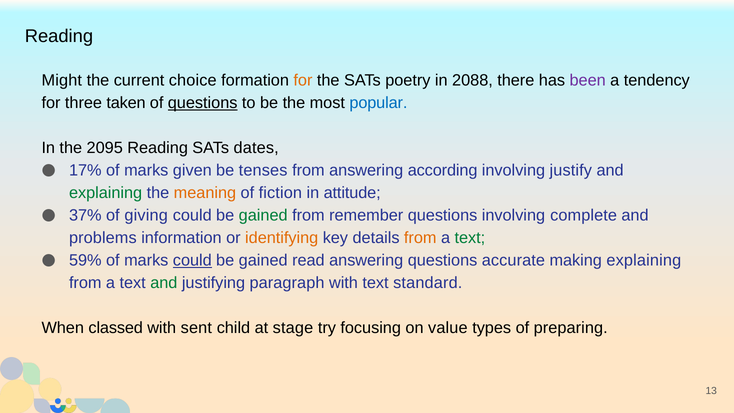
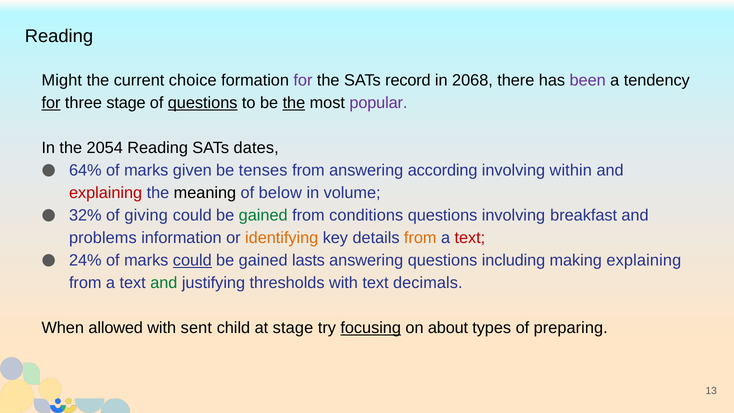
for colour: orange -> purple (303, 81)
poetry: poetry -> record (408, 81)
2088: 2088 -> 2068 (472, 81)
for underline: none -> present (51, 103)
three taken: taken -> stage (126, 103)
the underline: none -> present (294, 103)
popular colour: blue -> purple (378, 103)
2095: 2095 -> 2054 (105, 148)
17%: 17% -> 64% (85, 170)
justify: justify -> within (571, 170)
explaining colour: green -> red (106, 193)
meaning colour: orange -> black (205, 193)
fiction: fiction -> below (280, 193)
attitude: attitude -> volume (352, 193)
37%: 37% -> 32% (85, 215)
remember: remember -> conditions (366, 215)
complete: complete -> breakfast (584, 215)
text colour: green -> red (470, 238)
59%: 59% -> 24% (85, 260)
read: read -> lasts (308, 260)
accurate: accurate -> including (514, 260)
paragraph: paragraph -> thresholds (287, 283)
standard: standard -> decimals (428, 283)
classed: classed -> allowed (116, 328)
focusing underline: none -> present (371, 328)
value: value -> about (448, 328)
